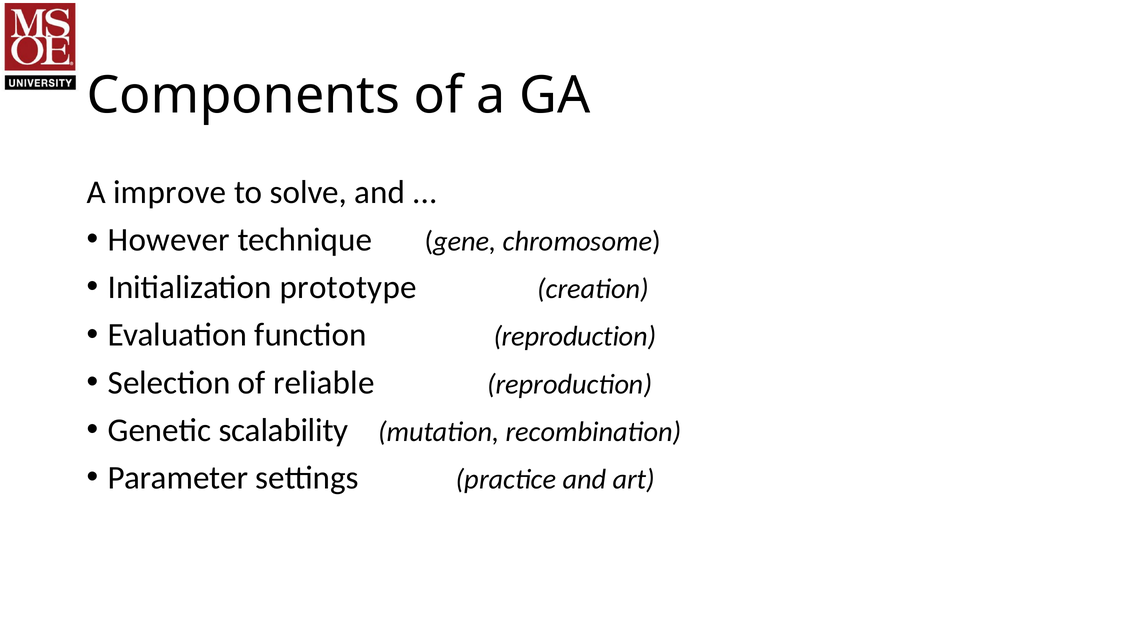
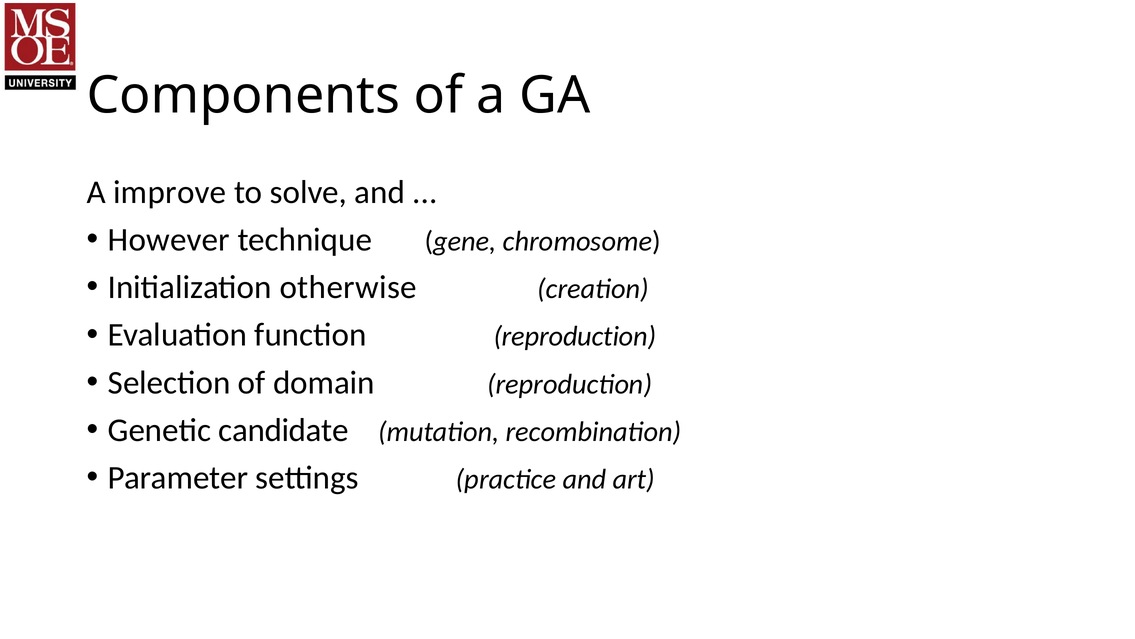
prototype: prototype -> otherwise (348, 287)
reliable: reliable -> domain (324, 382)
scalability: scalability -> candidate (284, 430)
